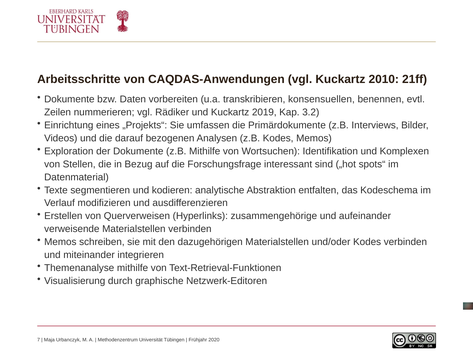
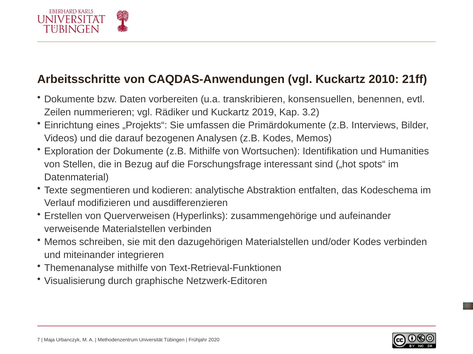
Komplexen: Komplexen -> Humanities (404, 151)
